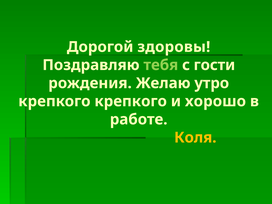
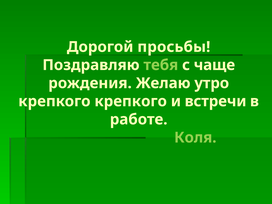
здоровы: здоровы -> просьбы (174, 47)
гости: гости -> чаще (214, 65)
хорошо: хорошо -> встречи (216, 101)
Коля colour: yellow -> light green (195, 138)
